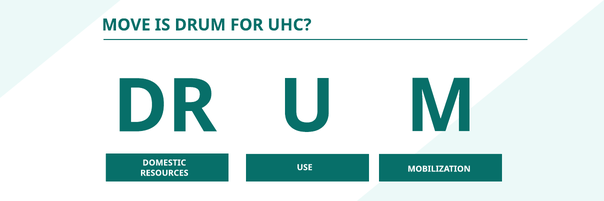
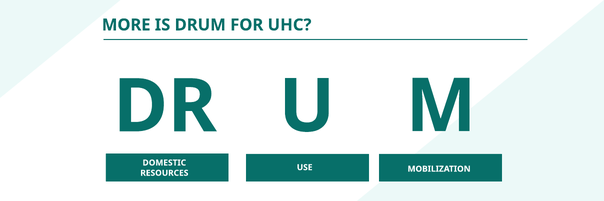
MOVE: MOVE -> MORE (126, 25)
